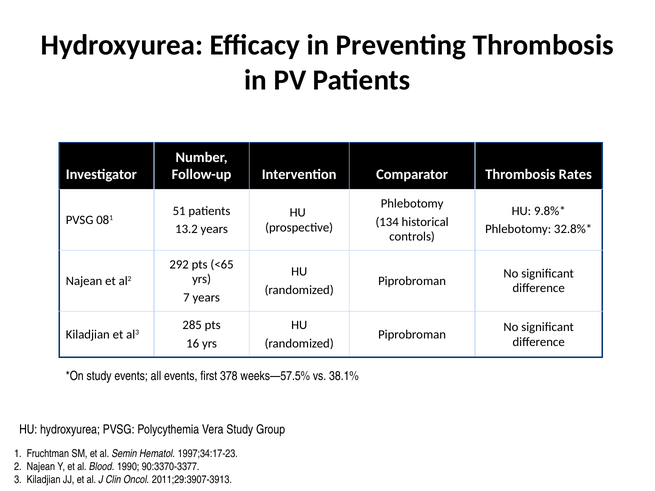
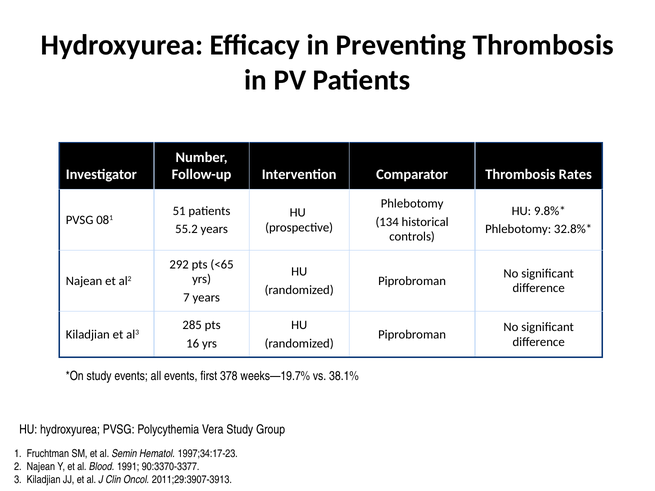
13.2: 13.2 -> 55.2 (186, 229)
weeks—57.5%: weeks—57.5% -> weeks—19.7% (275, 376)
1990: 1990 -> 1991 (128, 467)
